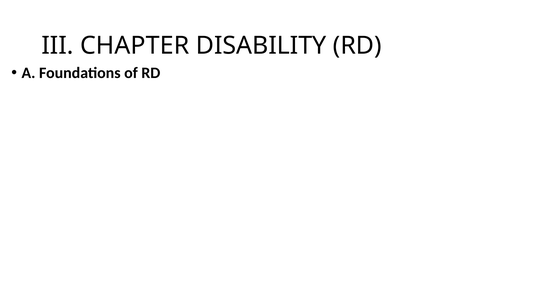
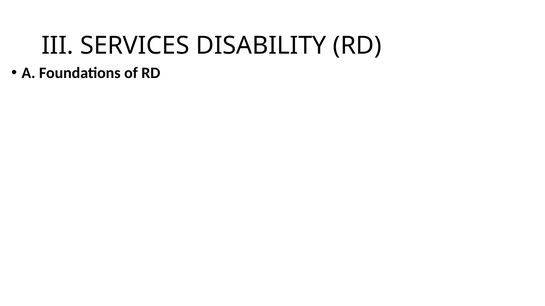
CHAPTER: CHAPTER -> SERVICES (135, 46)
